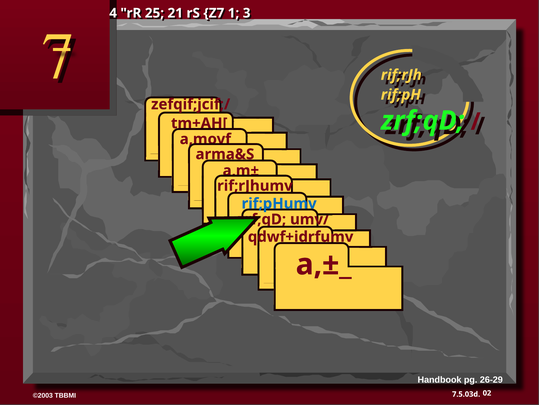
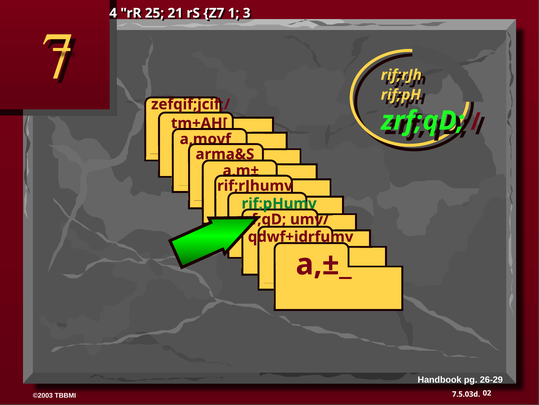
rif;pHumv colour: blue -> green (279, 203)
